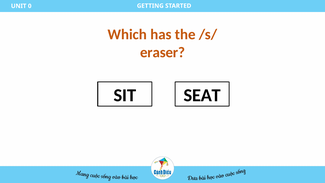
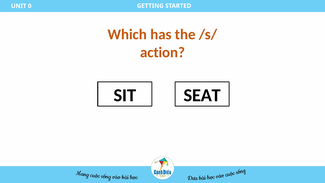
eraser: eraser -> action (162, 52)
